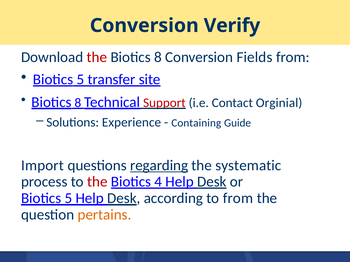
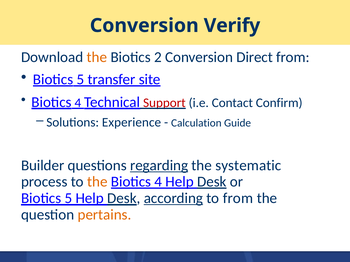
the colour: red -> orange (97, 57)
8: 8 -> 2 (158, 57)
Fields: Fields -> Direct (255, 57)
8: 8 -> 4 (78, 103)
Orginial: Orginial -> Confirm (279, 103)
Containing: Containing -> Calculation (196, 123)
Import: Import -> Builder (43, 166)
the colour: red -> orange (97, 182)
according underline: none -> present (173, 199)
